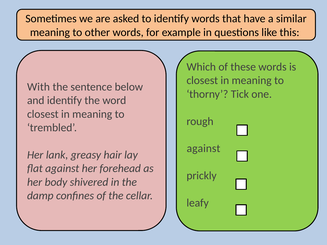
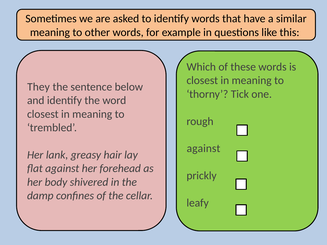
With: With -> They (38, 87)
